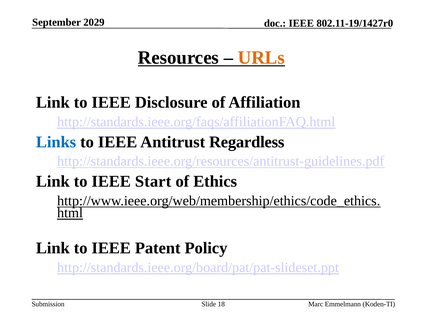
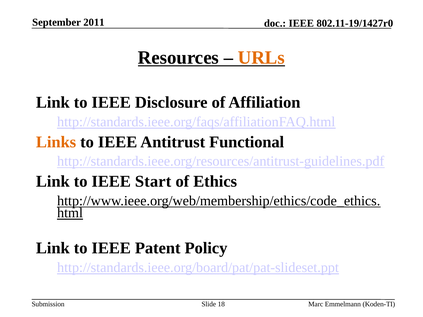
2029: 2029 -> 2011 (94, 22)
Links colour: blue -> orange (56, 142)
Regardless: Regardless -> Functional (247, 142)
